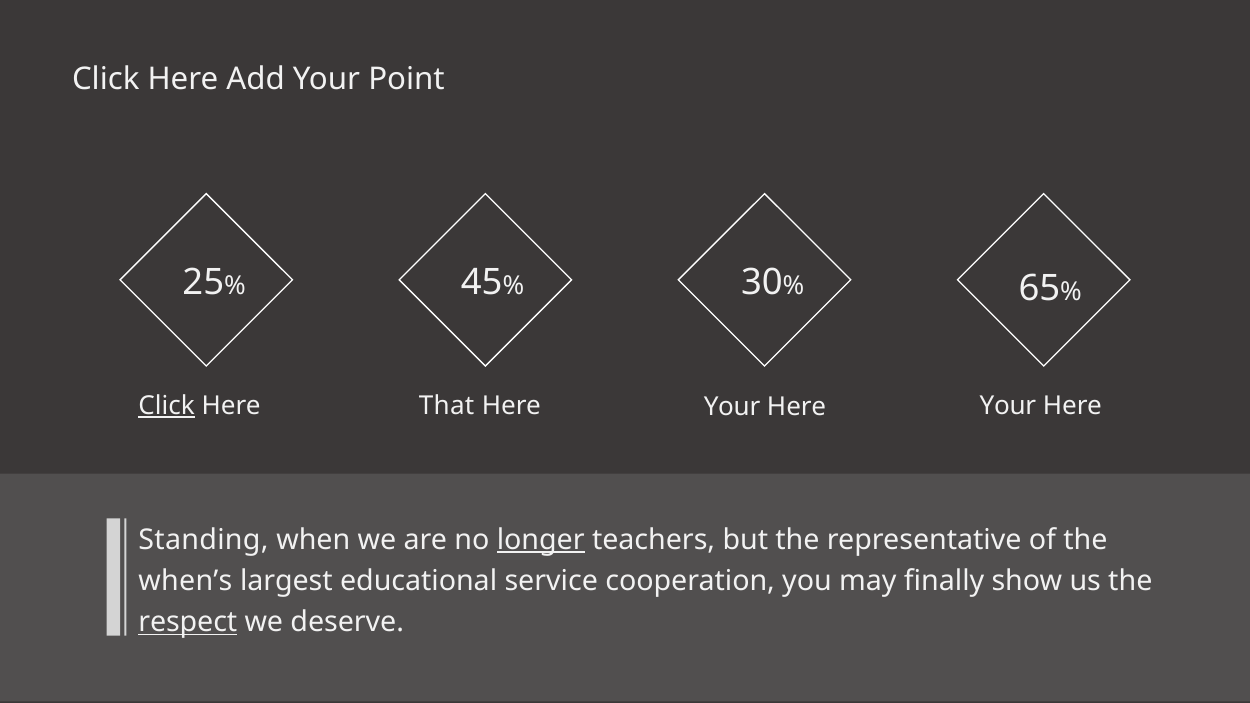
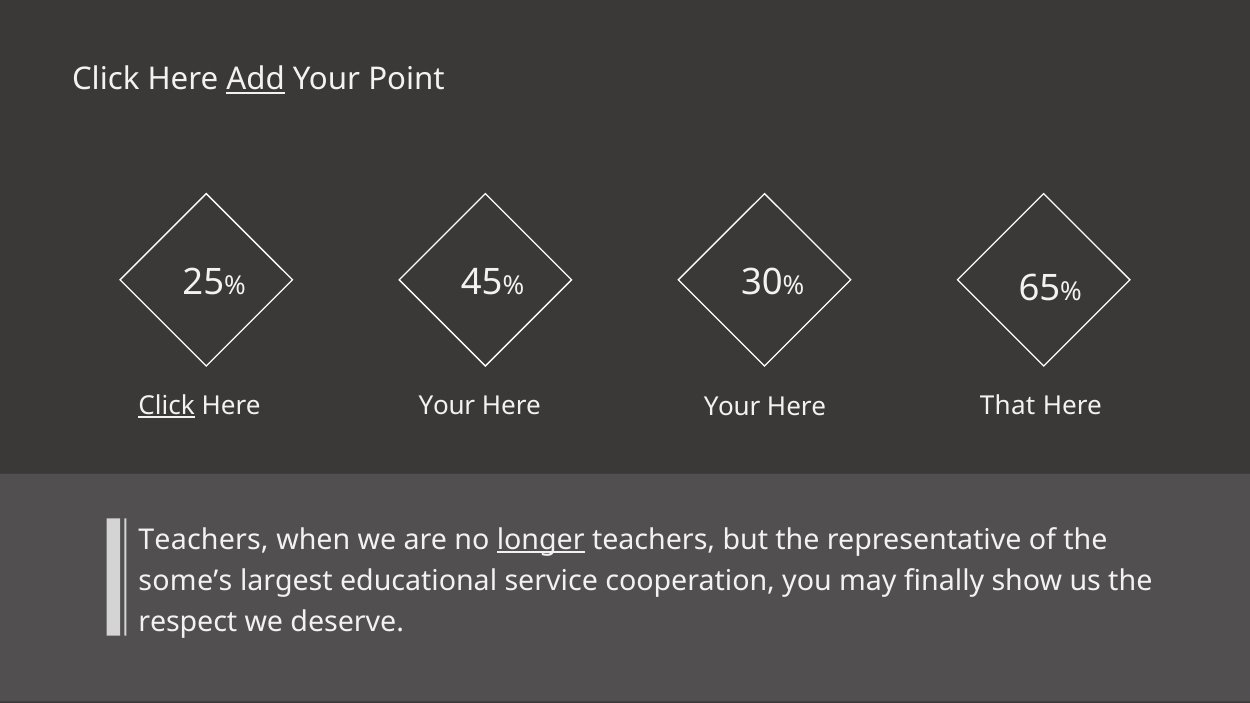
Add underline: none -> present (256, 79)
That: That -> Your (447, 406)
Your: Your -> That (1008, 406)
Standing: Standing -> Teachers (204, 540)
when’s: when’s -> some’s (185, 581)
respect underline: present -> none (188, 622)
